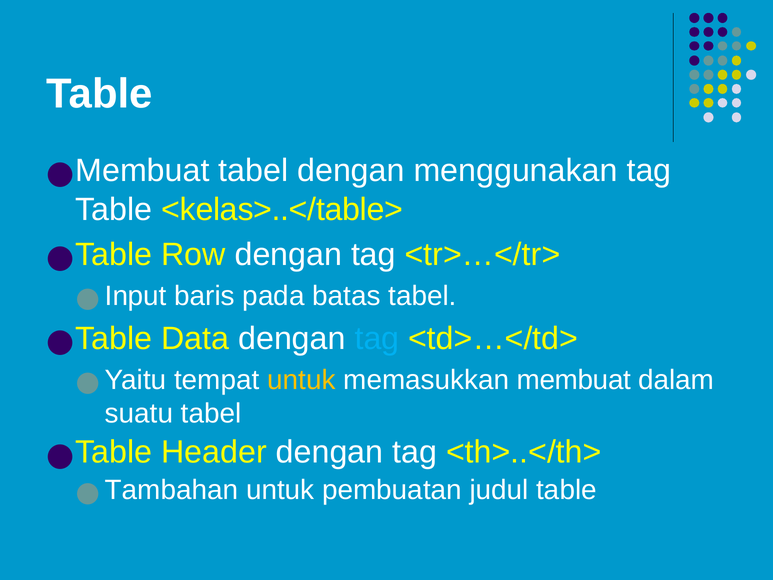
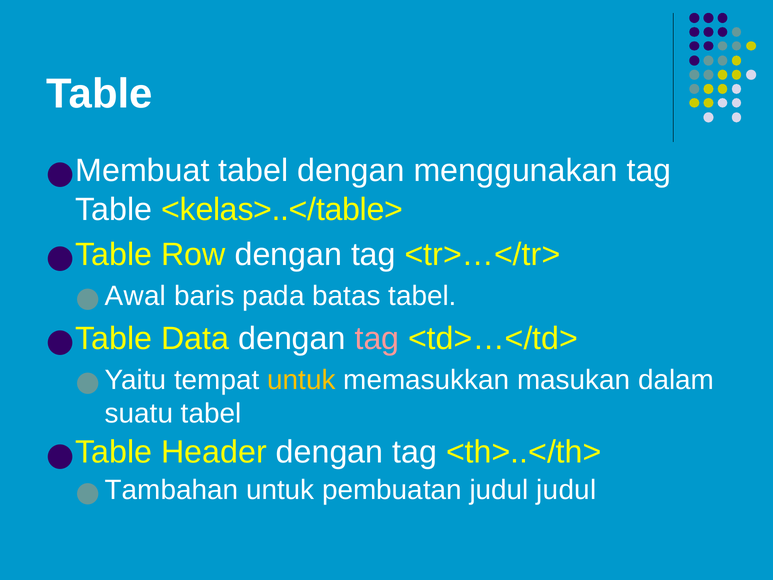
Input: Input -> Awal (136, 296)
tag colour: light blue -> pink (377, 339)
memasukkan membuat: membuat -> masukan (574, 380)
judul table: table -> judul (566, 490)
